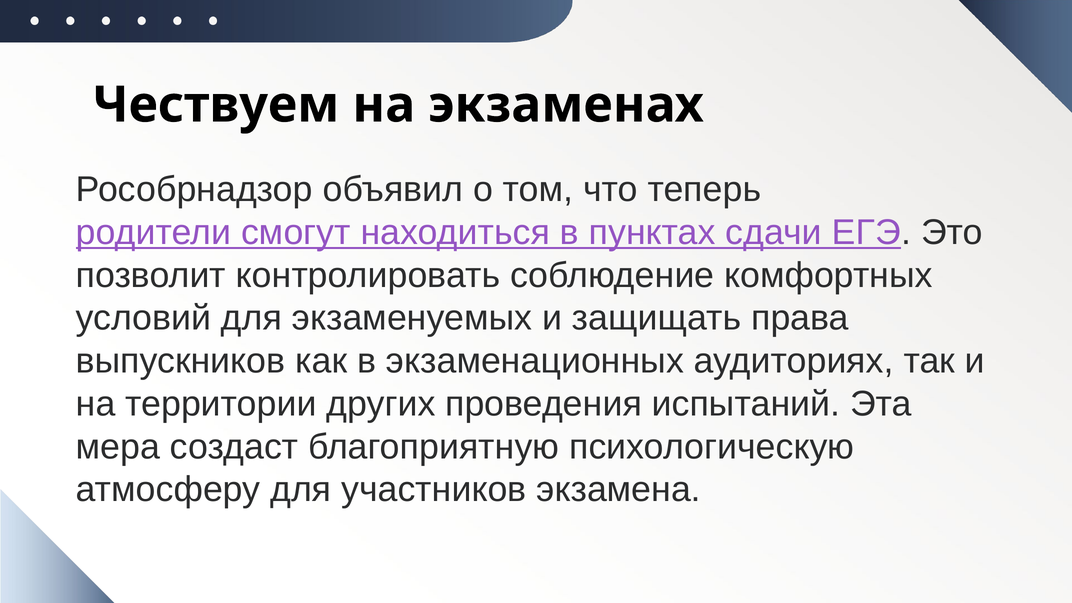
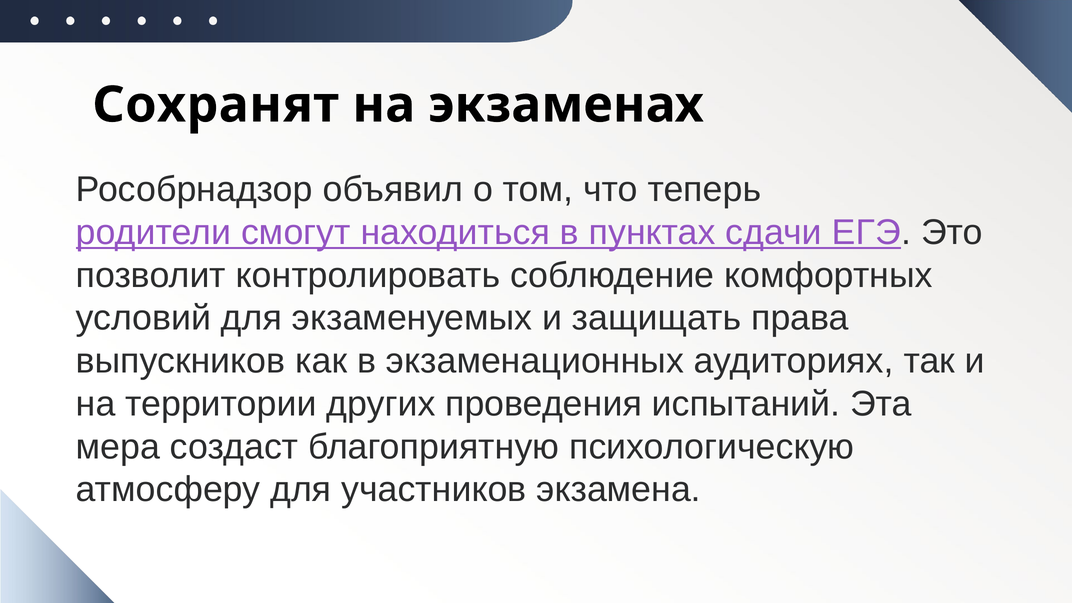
Чествуем: Чествуем -> Сохранят (216, 105)
